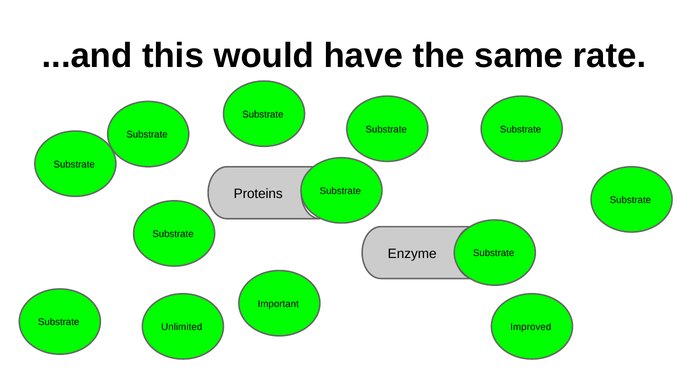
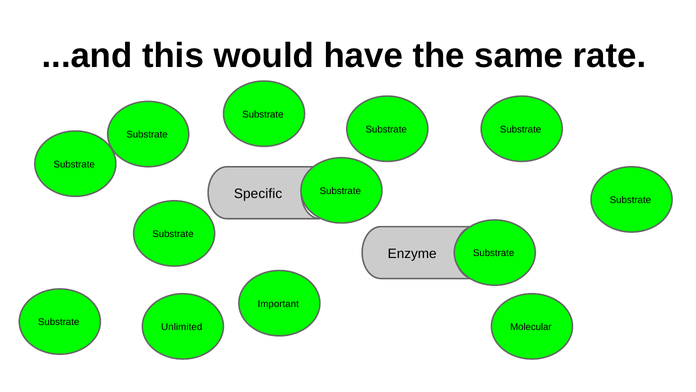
Proteins: Proteins -> Specific (258, 193)
Improved: Improved -> Molecular (531, 327)
